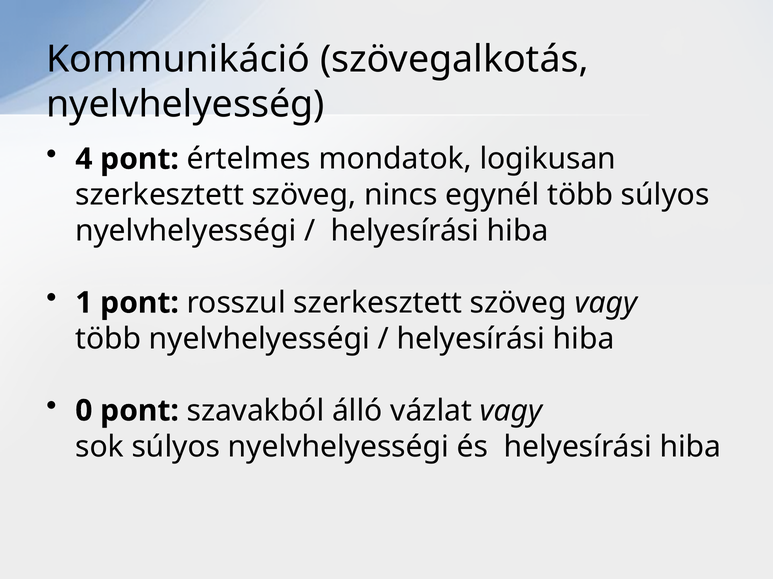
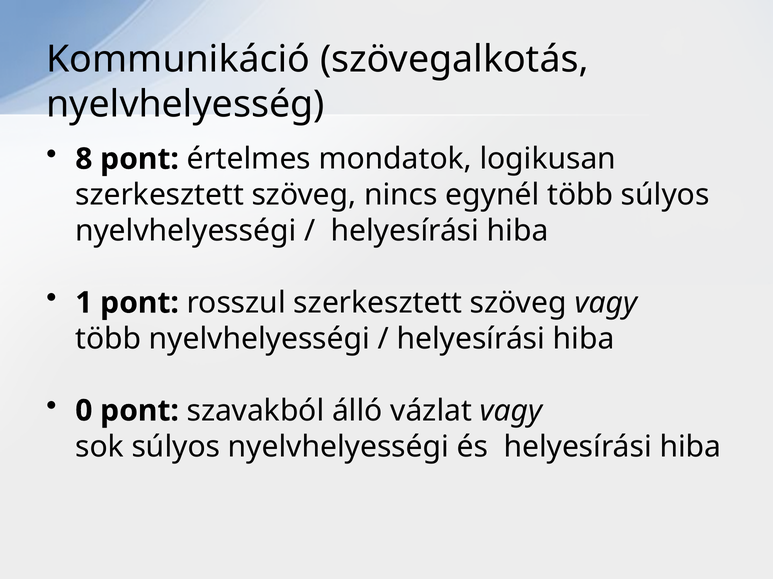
4: 4 -> 8 (84, 159)
